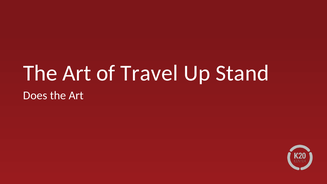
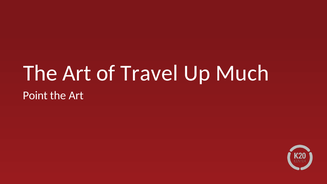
Stand: Stand -> Much (242, 73)
Does: Does -> Point (35, 95)
